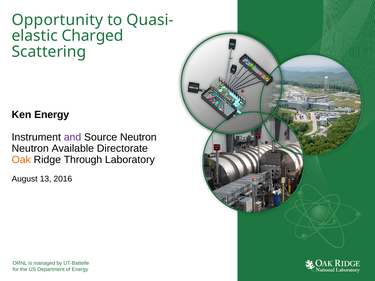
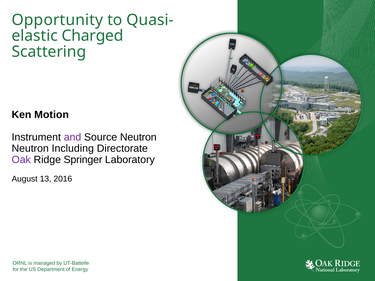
Ken Energy: Energy -> Motion (52, 115)
Available: Available -> Including (73, 149)
Oak colour: orange -> purple (21, 160)
Through: Through -> Springer (83, 160)
